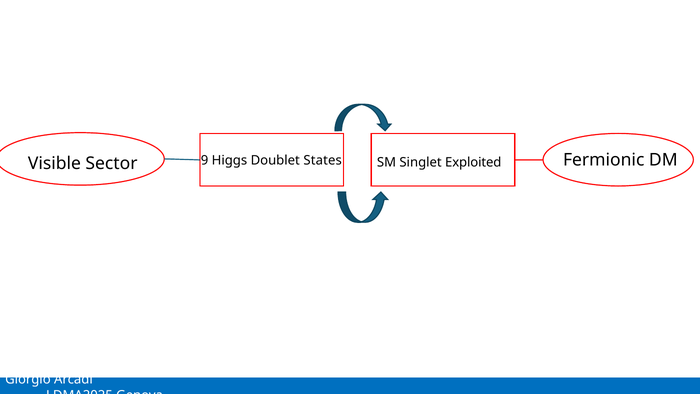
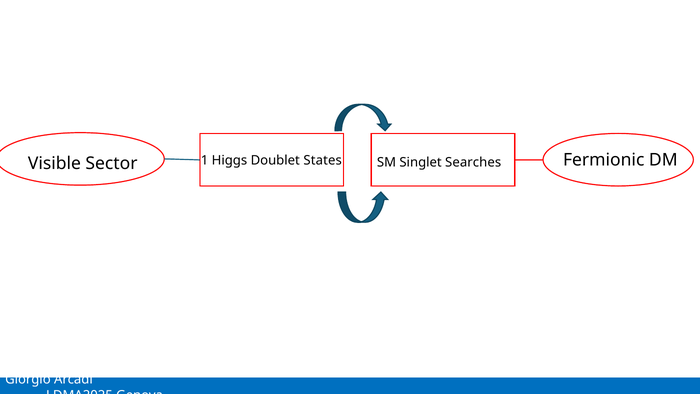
9: 9 -> 1 (205, 160)
Exploited: Exploited -> Searches (473, 162)
